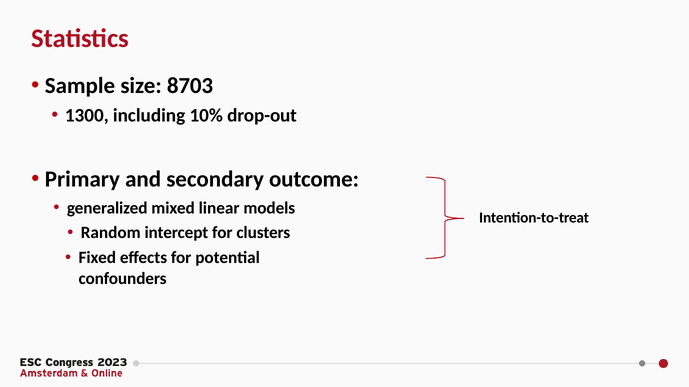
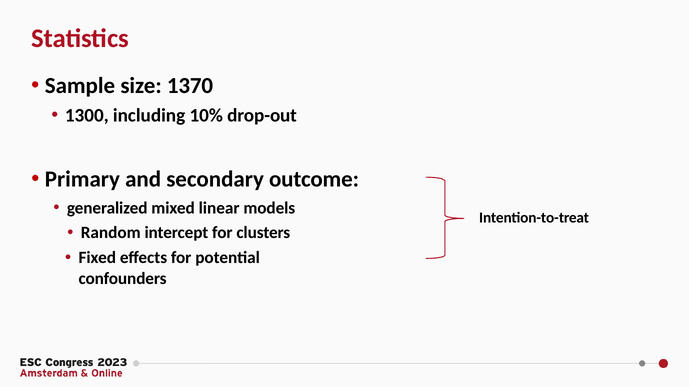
8703: 8703 -> 1370 (190, 86)
